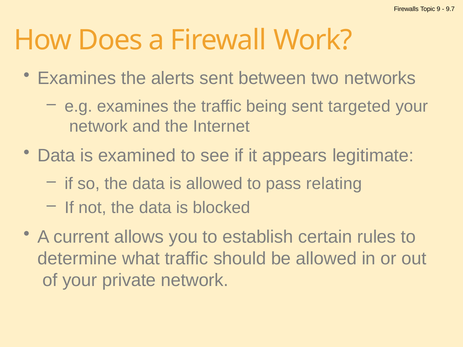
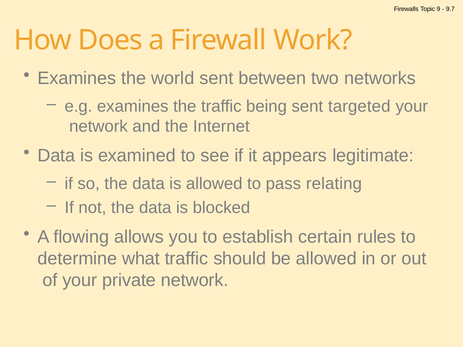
alerts: alerts -> world (173, 78)
current: current -> flowing (81, 237)
